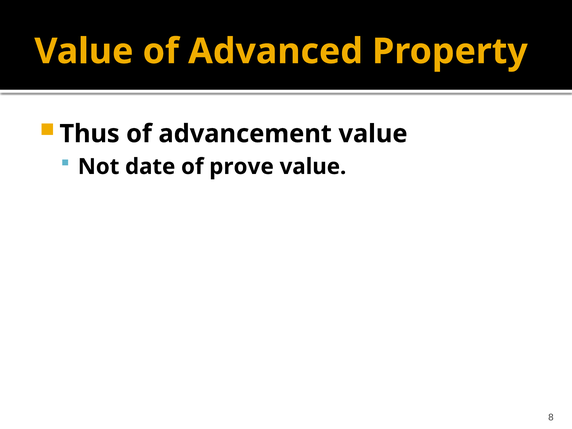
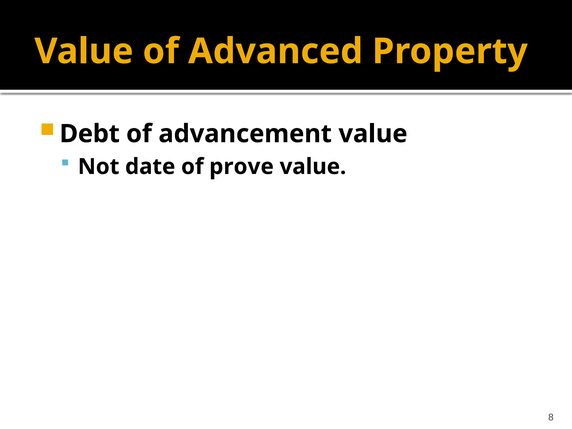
Thus: Thus -> Debt (90, 134)
